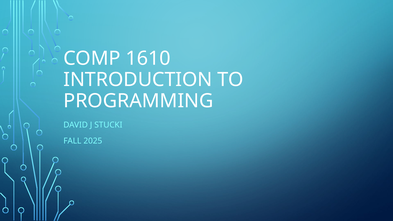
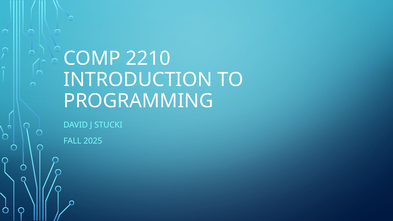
1610: 1610 -> 2210 (148, 58)
